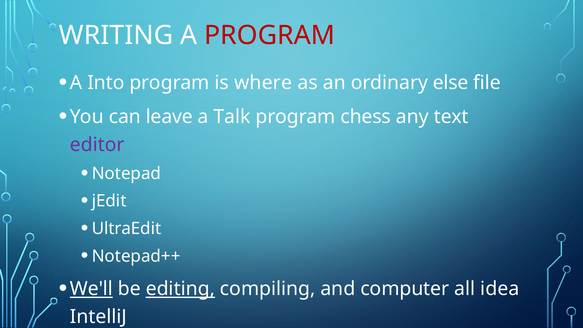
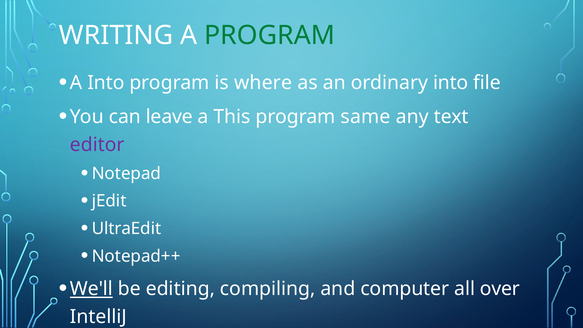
PROGRAM colour: red -> green (270, 35)
ordinary else: else -> into (451, 83)
Talk: Talk -> This (232, 117)
chess: chess -> same (366, 117)
editing underline: present -> none (180, 289)
idea: idea -> over (500, 289)
